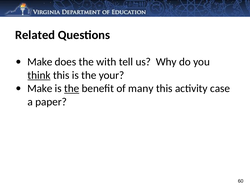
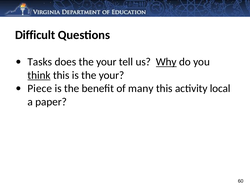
Related: Related -> Difficult (35, 35)
Make: Make -> Tasks (40, 62)
does the with: with -> your (106, 62)
Why underline: none -> present (166, 62)
Make: Make -> Piece (40, 89)
the underline: present -> none (72, 89)
case: case -> local (220, 89)
